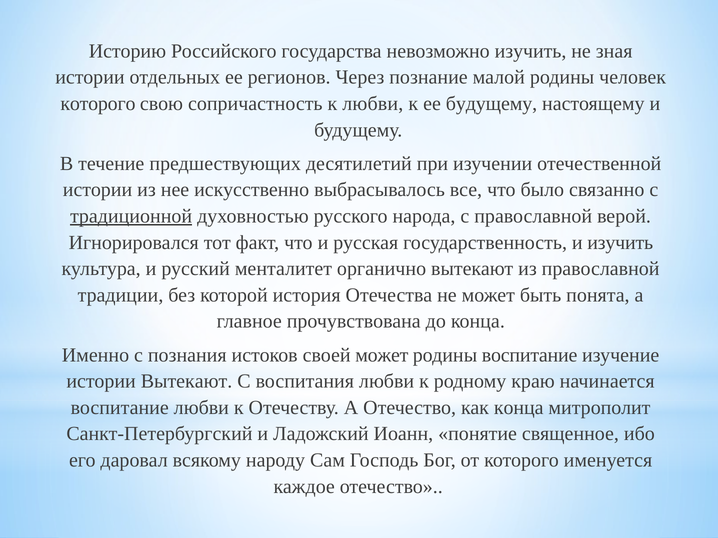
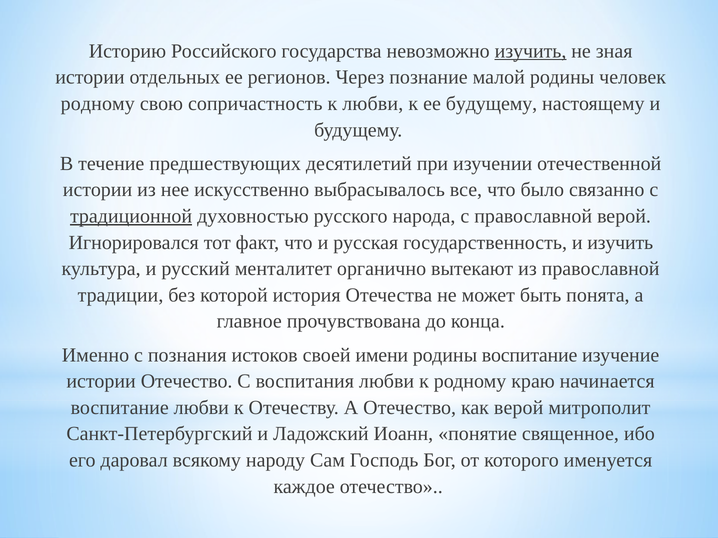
изучить underline: none -> present (531, 51)
которого: которого -> родному (98, 104)
своей может: может -> имени (382, 355)
истории Вытекают: Вытекают -> Отечество (187, 382)
как конца: конца -> верой (519, 408)
